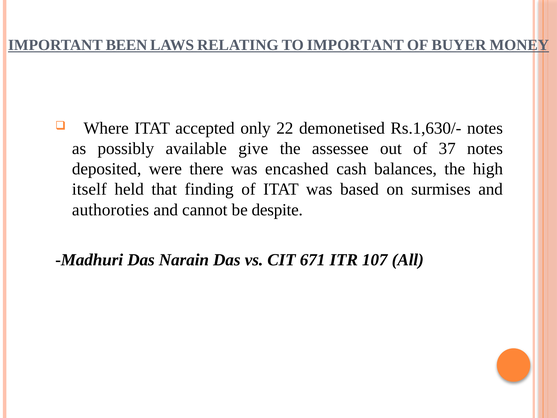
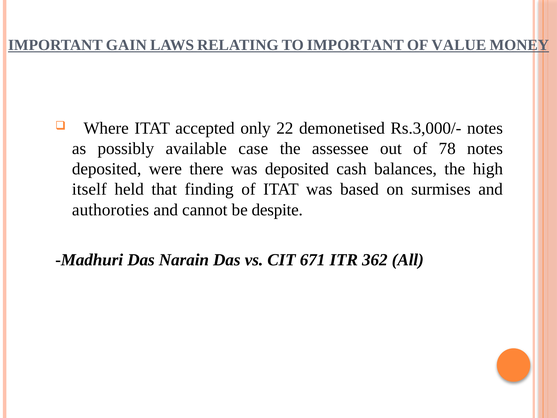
BEEN: BEEN -> GAIN (126, 45)
BUYER: BUYER -> VALUE (459, 45)
Rs.1,630/-: Rs.1,630/- -> Rs.3,000/- (426, 128)
give: give -> case (253, 148)
37: 37 -> 78 (447, 148)
was encashed: encashed -> deposited (297, 169)
107: 107 -> 362 (375, 260)
